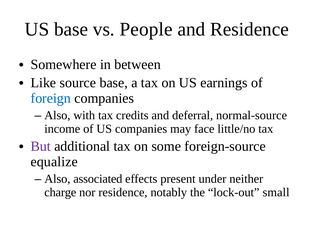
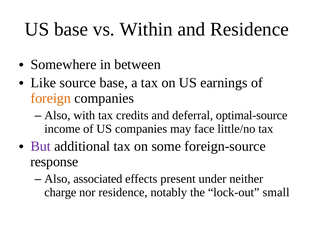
People: People -> Within (146, 29)
foreign colour: blue -> orange (51, 98)
normal-source: normal-source -> optimal-source (252, 115)
equalize: equalize -> response (54, 161)
